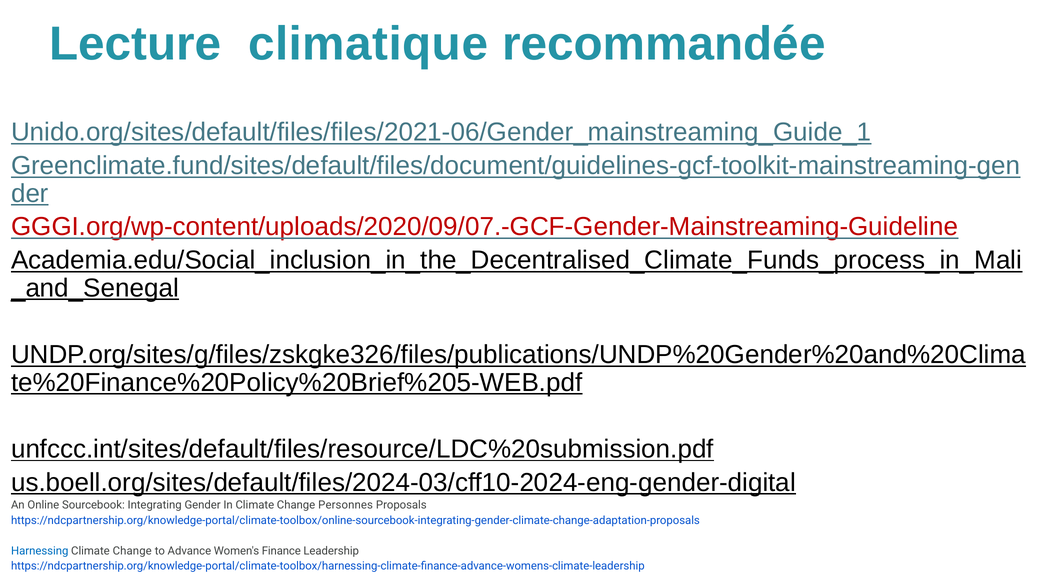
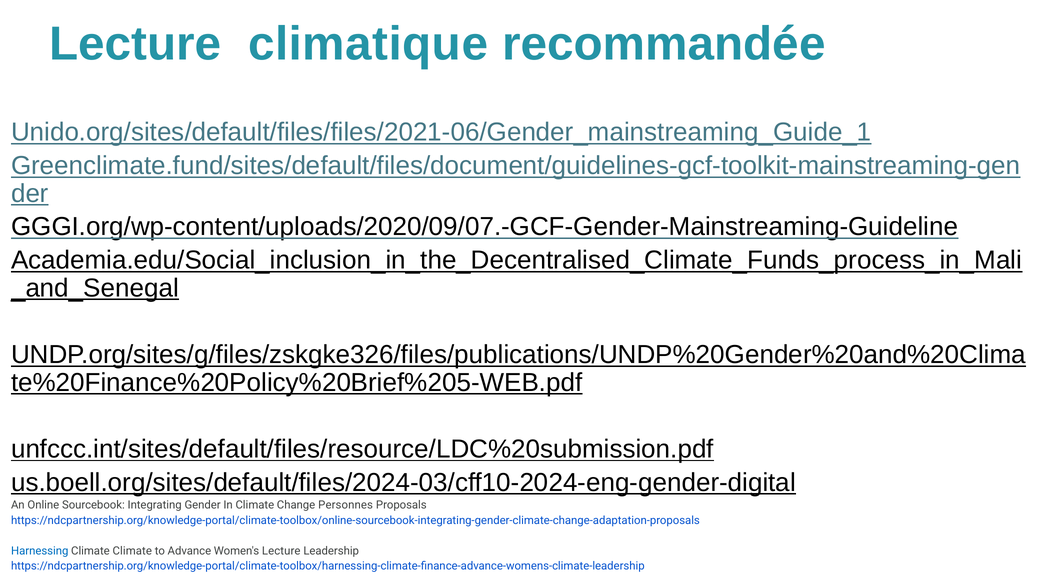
GGGI.org/wp-content/uploads/2020/09/07.-GCF-Gender-Mainstreaming-Guideline colour: red -> black (485, 227)
Change: Change -> Climate (132, 551)
Women's Finance: Finance -> Lecture (281, 551)
